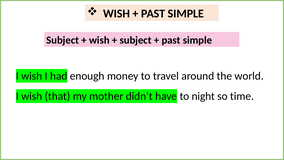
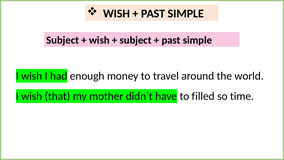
night: night -> filled (203, 96)
